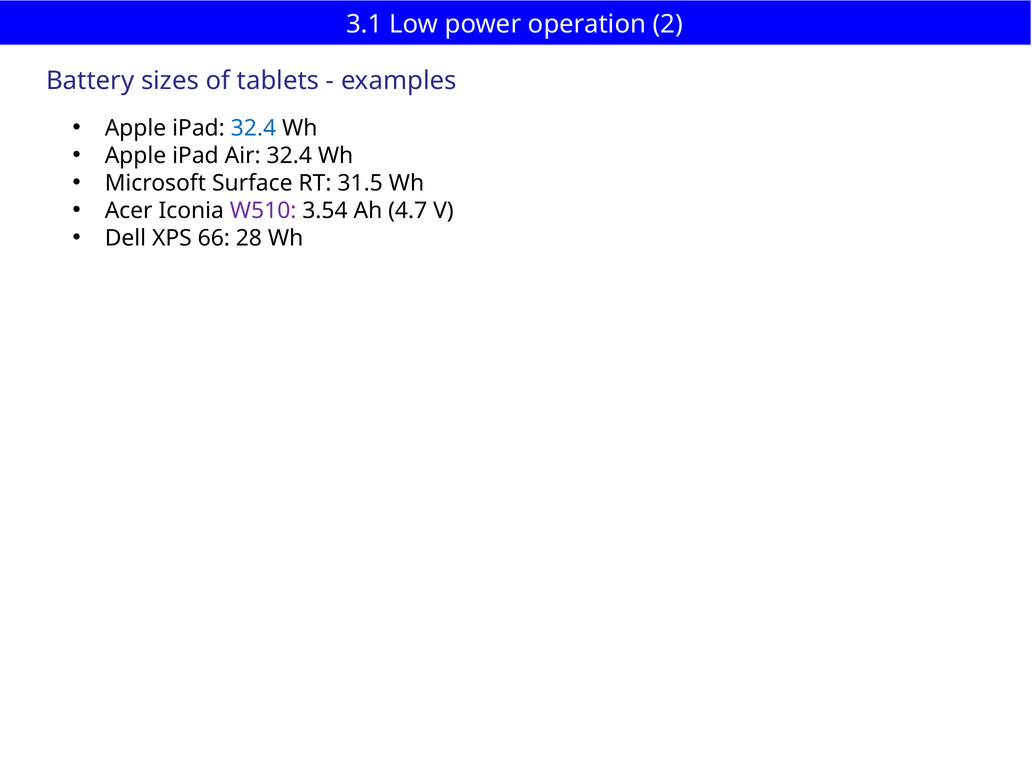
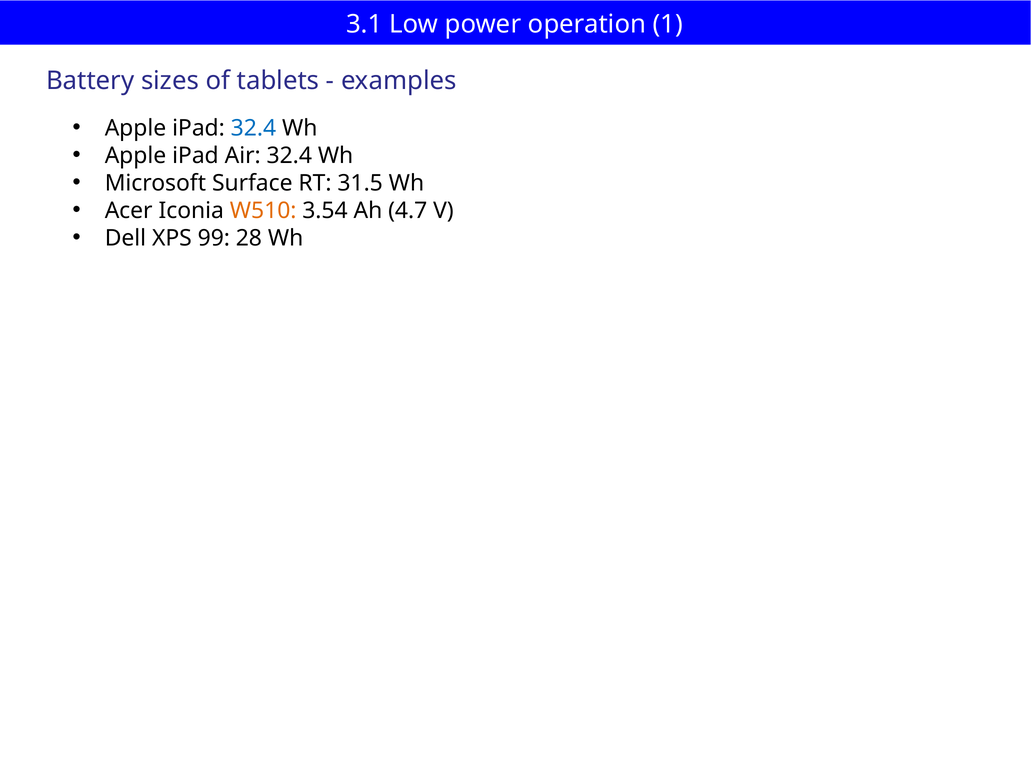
2: 2 -> 1 (668, 24)
W510 colour: purple -> orange (263, 211)
66: 66 -> 99 (214, 238)
